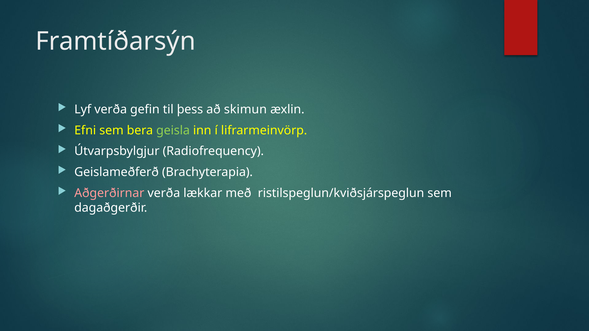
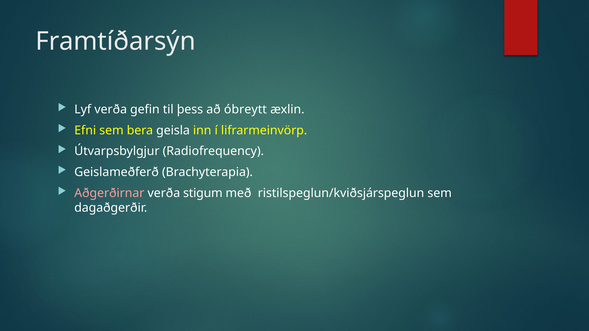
skimun: skimun -> óbreytt (245, 110)
geisla colour: light green -> white (173, 131)
lækkar: lækkar -> stigum (203, 193)
